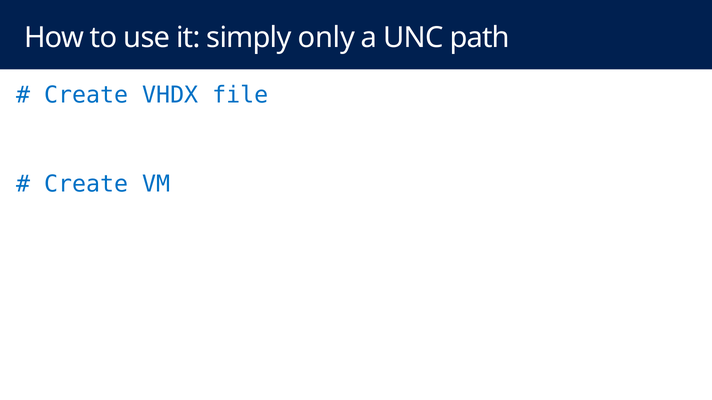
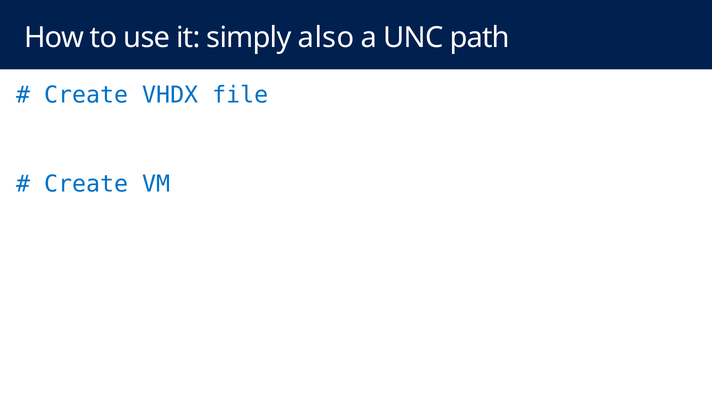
only: only -> also (326, 38)
